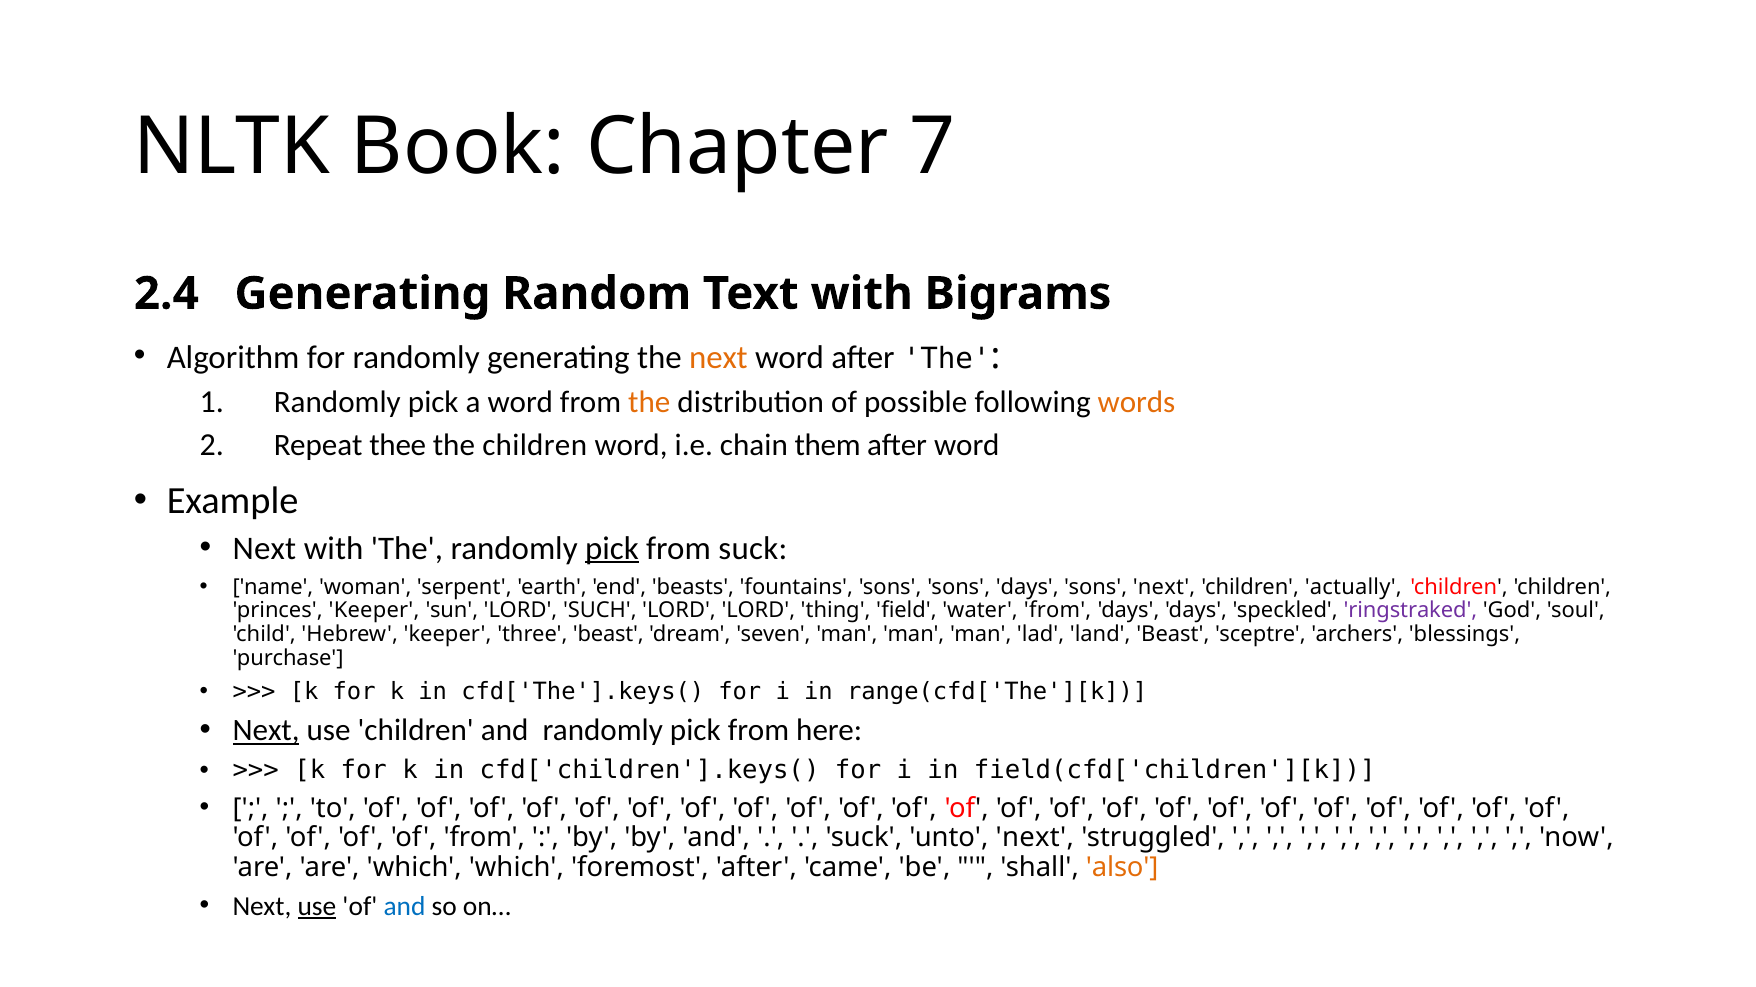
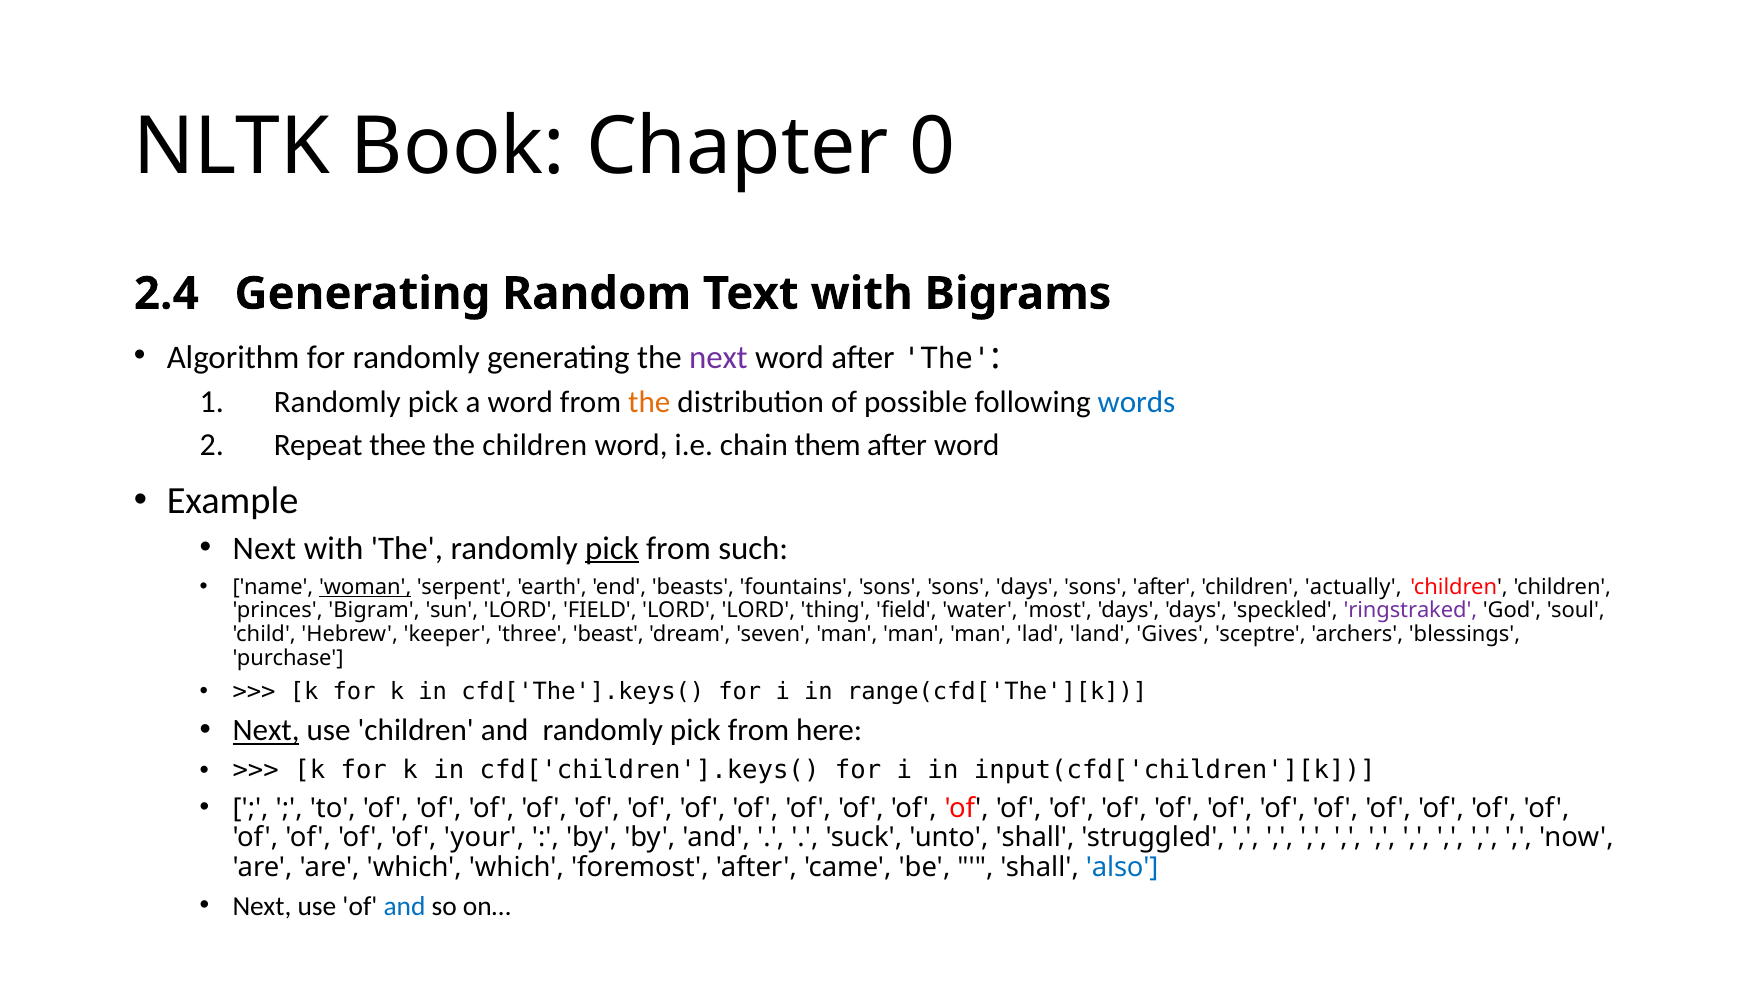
7: 7 -> 0 (933, 148)
next colour: orange -> purple (718, 358)
words colour: orange -> blue (1136, 402)
from suck: suck -> such (753, 549)
woman underline: none -> present (365, 587)
sons next: next -> after (1164, 587)
princes Keeper: Keeper -> Bigram (374, 611)
LORD SUCH: SUCH -> FIELD (600, 611)
water from: from -> most (1058, 611)
land Beast: Beast -> Gives (1173, 635)
field(cfd['children'][k: field(cfd['children'][k -> input(cfd['children'][k (1175, 771)
of from: from -> your (484, 838)
unto next: next -> shall (1035, 838)
also colour: orange -> blue (1122, 868)
use underline: present -> none (317, 907)
